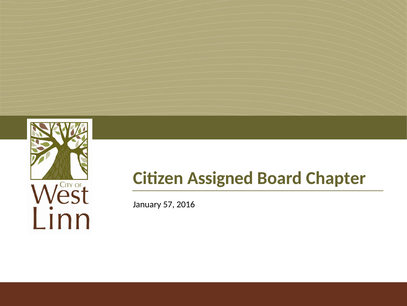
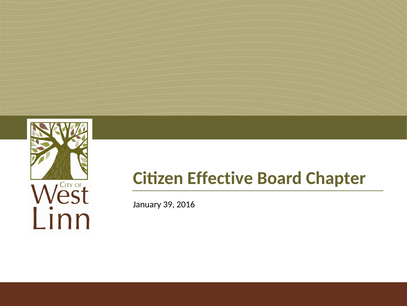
Assigned: Assigned -> Effective (220, 178)
57: 57 -> 39 (169, 204)
